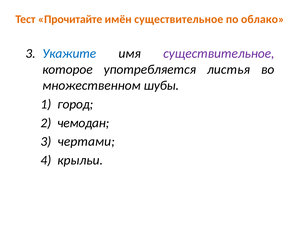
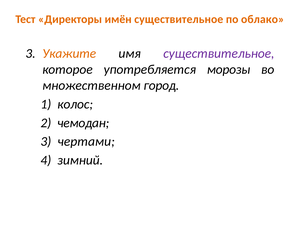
Прочитайте: Прочитайте -> Директоры (70, 19)
Укажите colour: blue -> orange (69, 54)
листья: листья -> морозы (229, 70)
шубы: шубы -> город (161, 86)
город: город -> колос (75, 104)
крыльи: крыльи -> зимний (80, 160)
